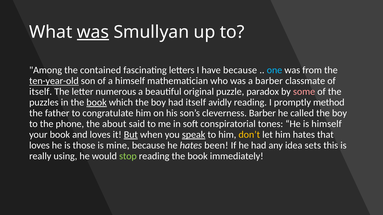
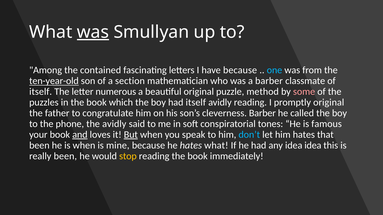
a himself: himself -> section (130, 81)
paradox: paradox -> method (263, 92)
book underline: present -> none (97, 103)
promptly method: method -> original (329, 103)
the about: about -> avidly (114, 124)
is himself: himself -> famous (327, 124)
and underline: none -> present (80, 135)
speak underline: present -> none (194, 135)
don’t colour: yellow -> light blue (249, 135)
loves: loves -> been (39, 146)
is those: those -> when (84, 146)
hates been: been -> what (216, 146)
idea sets: sets -> idea (313, 146)
really using: using -> been (65, 156)
stop colour: light green -> yellow (128, 156)
